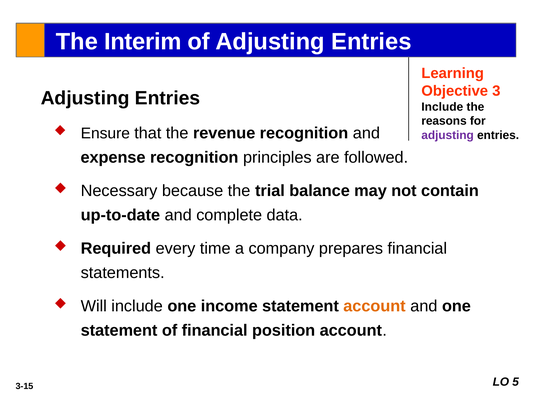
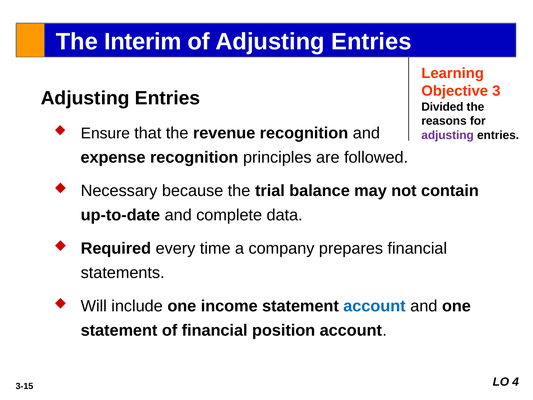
Include: Include -> Divided (442, 107)
account colour: orange -> blue (374, 306)
5: 5 -> 4 (516, 382)
